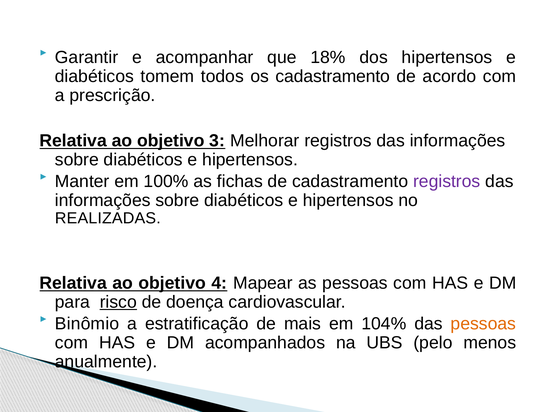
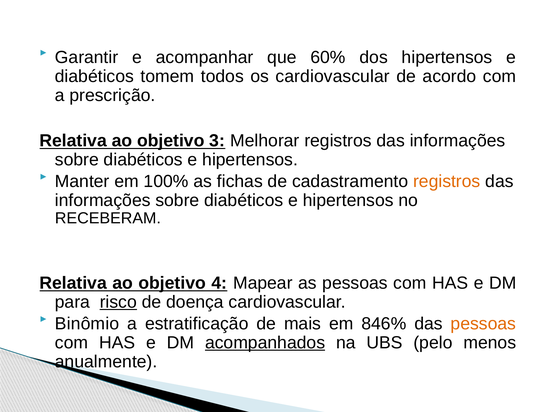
18%: 18% -> 60% (328, 57)
os cadastramento: cadastramento -> cardiovascular (333, 76)
registros colour: purple -> orange (447, 182)
REALIZADAS: REALIZADAS -> RECEBERAM (108, 218)
104%: 104% -> 846% (384, 324)
acompanhados underline: none -> present (265, 343)
